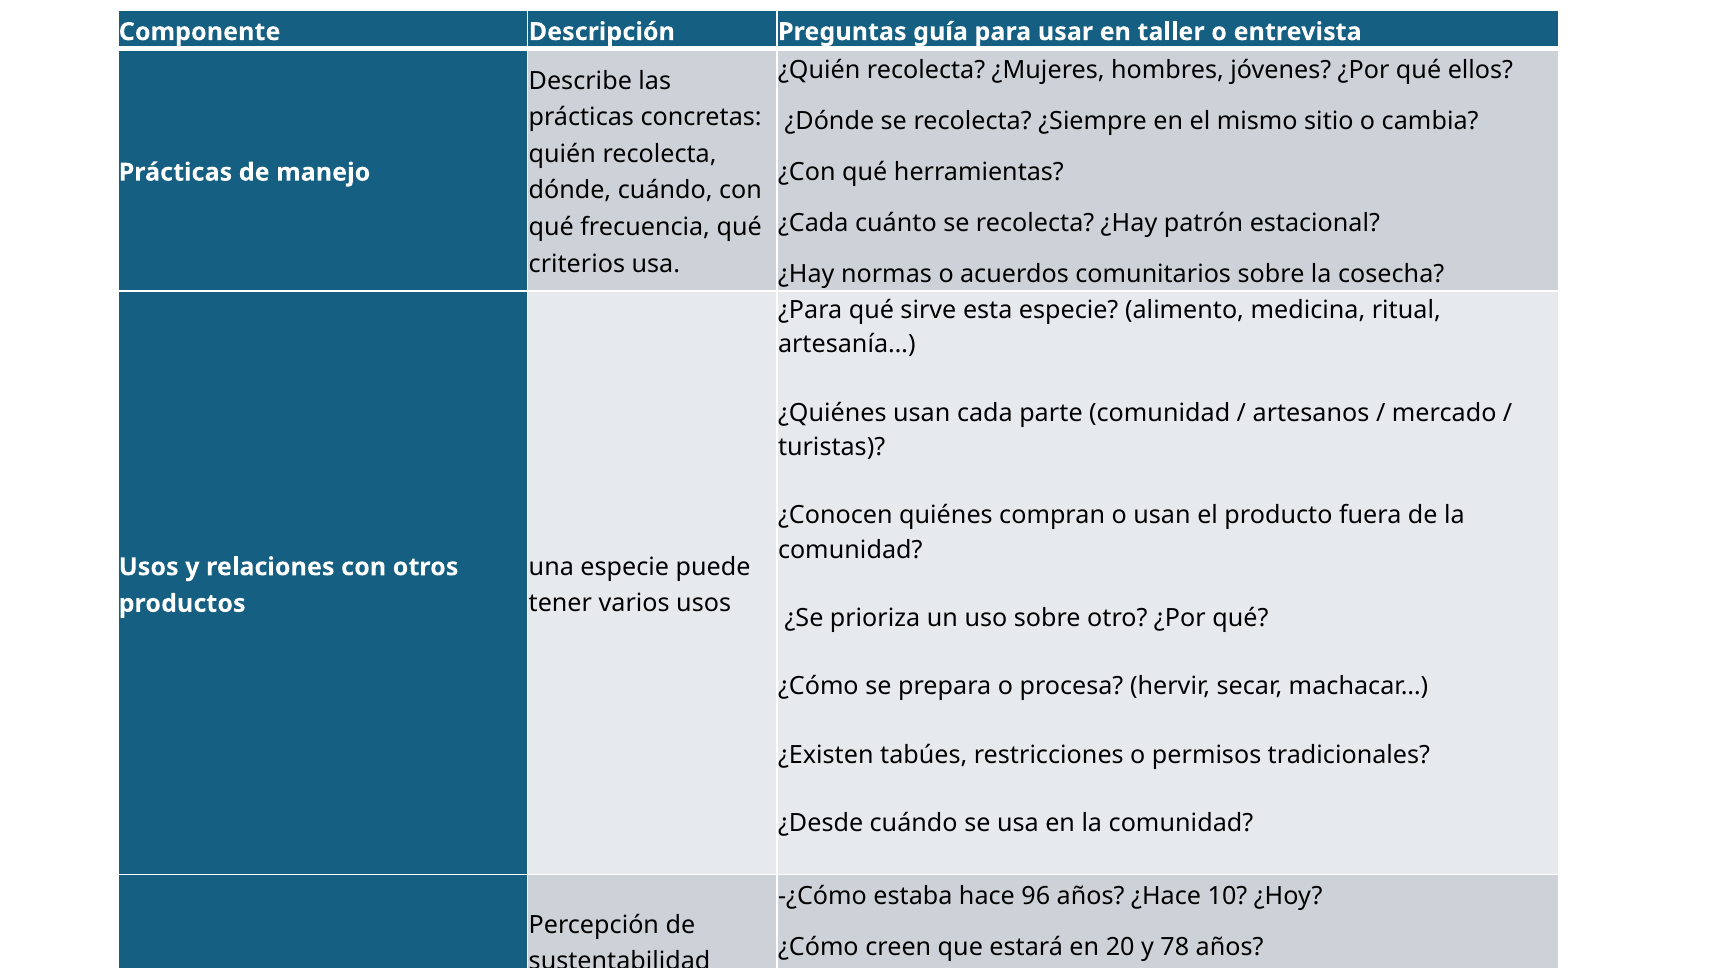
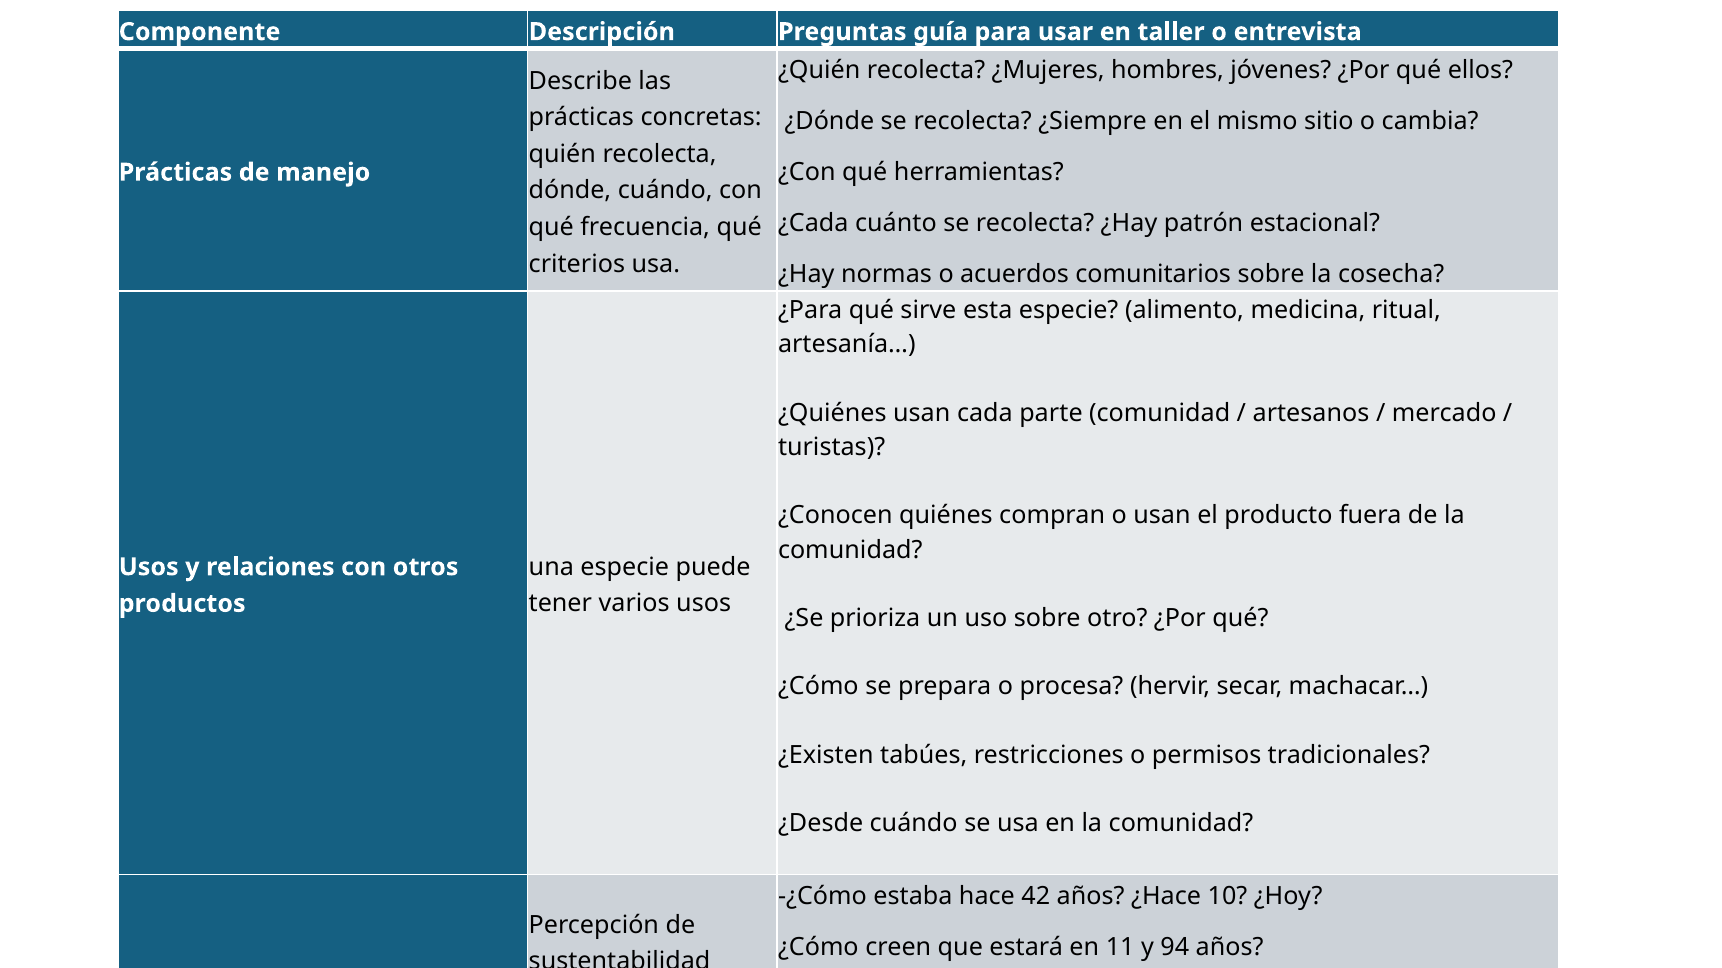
96: 96 -> 42 (1036, 897)
20: 20 -> 11 (1120, 948)
78: 78 -> 94 (1175, 948)
